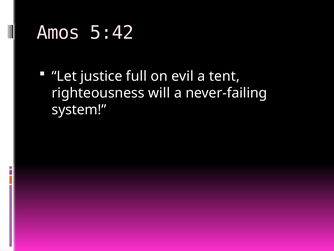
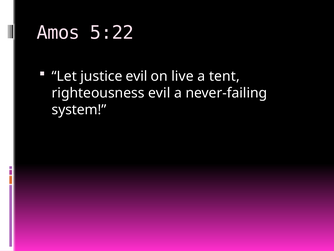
5:42: 5:42 -> 5:22 (112, 33)
justice full: full -> evil (137, 76)
evil: evil -> live (182, 76)
righteousness will: will -> evil (159, 93)
